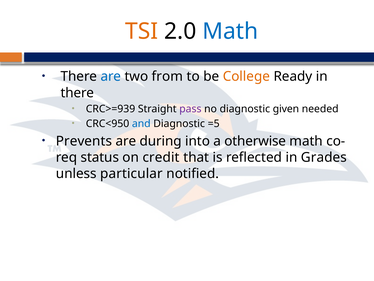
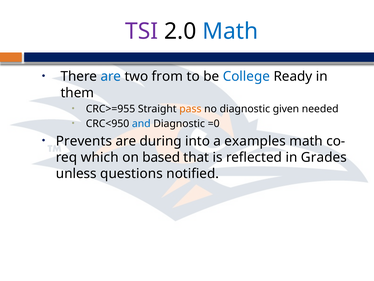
TSI colour: orange -> purple (142, 31)
College colour: orange -> blue (246, 76)
there: there -> them (77, 93)
CRC>=939: CRC>=939 -> CRC>=955 (111, 109)
pass colour: purple -> orange (190, 109)
=5: =5 -> =0 (214, 123)
otherwise: otherwise -> examples (255, 141)
status: status -> which (100, 157)
credit: credit -> based (161, 157)
particular: particular -> questions (131, 173)
